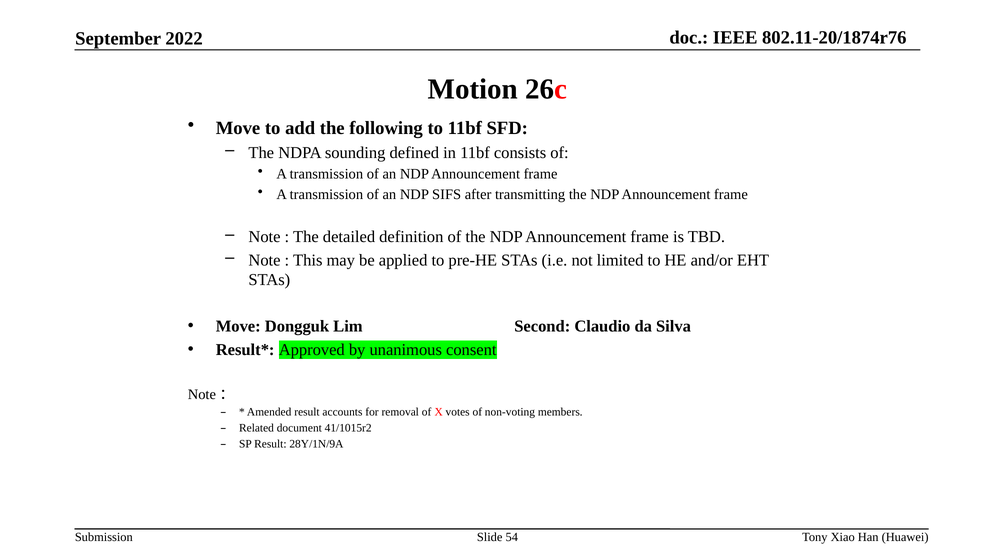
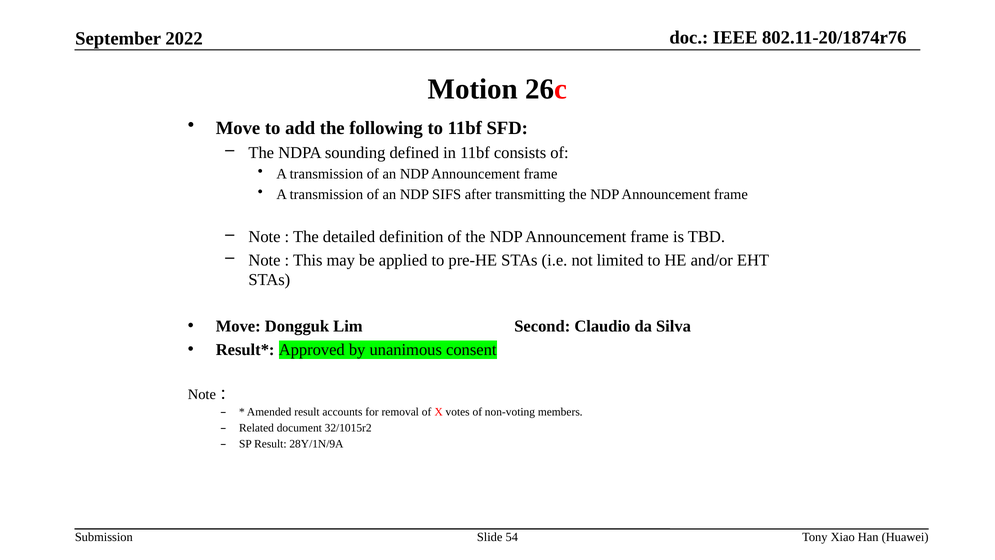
41/1015r2: 41/1015r2 -> 32/1015r2 (348, 428)
